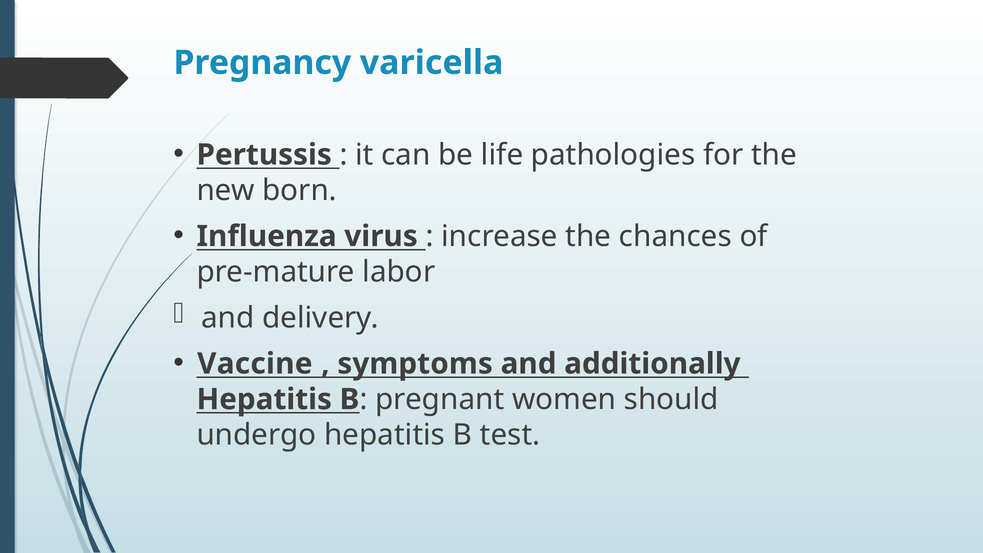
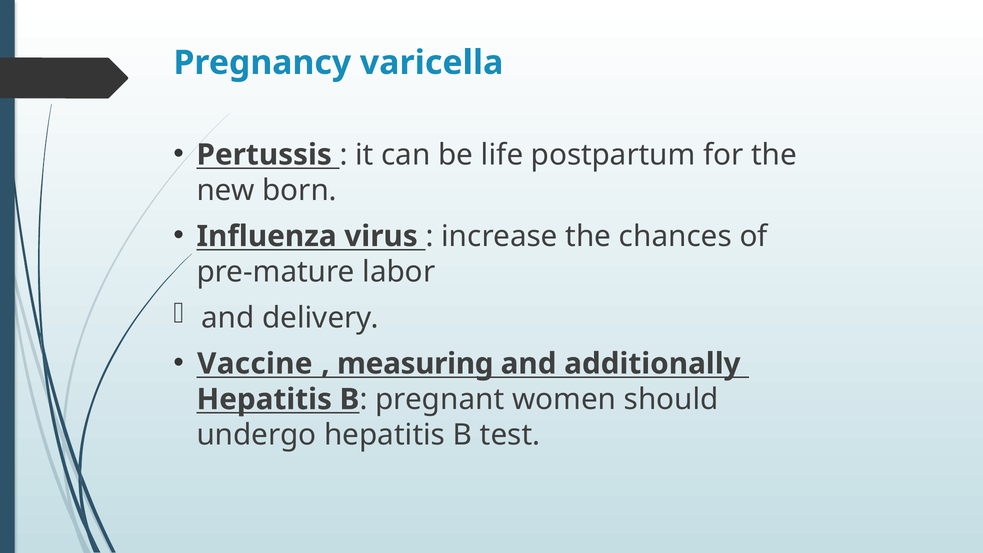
pathologies: pathologies -> postpartum (613, 155)
symptoms: symptoms -> measuring (415, 364)
